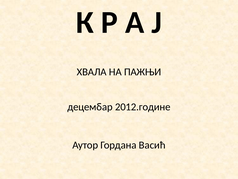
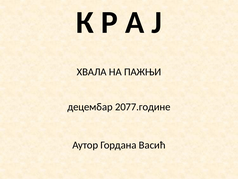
2012.године: 2012.године -> 2077.године (143, 107)
